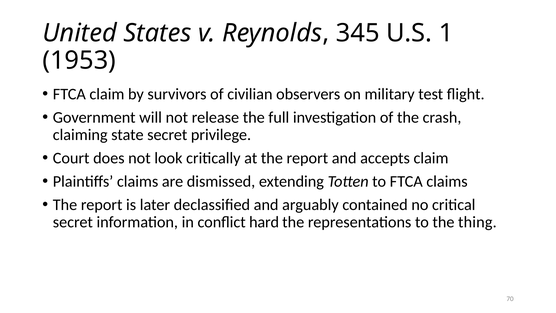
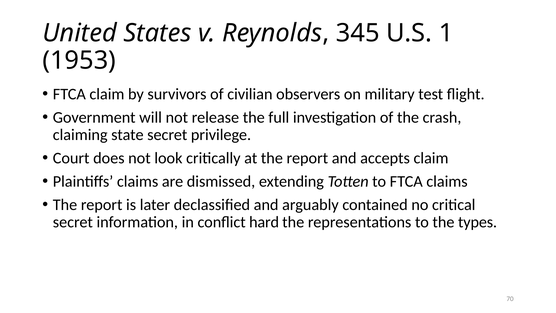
thing: thing -> types (478, 222)
